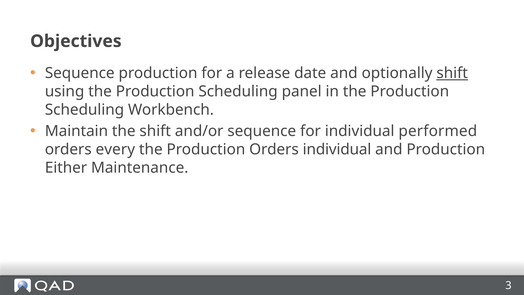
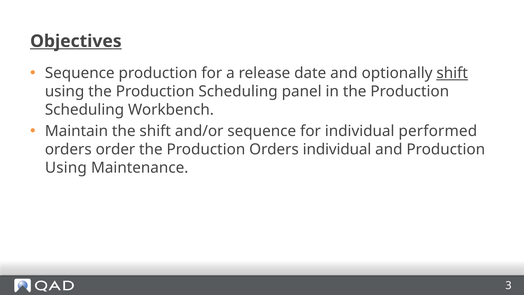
Objectives underline: none -> present (76, 41)
every: every -> order (115, 149)
Either: Either -> Using (66, 168)
